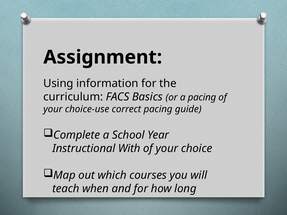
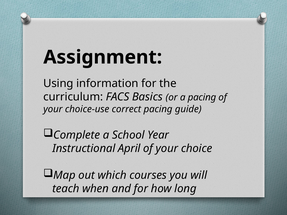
With: With -> April (129, 149)
